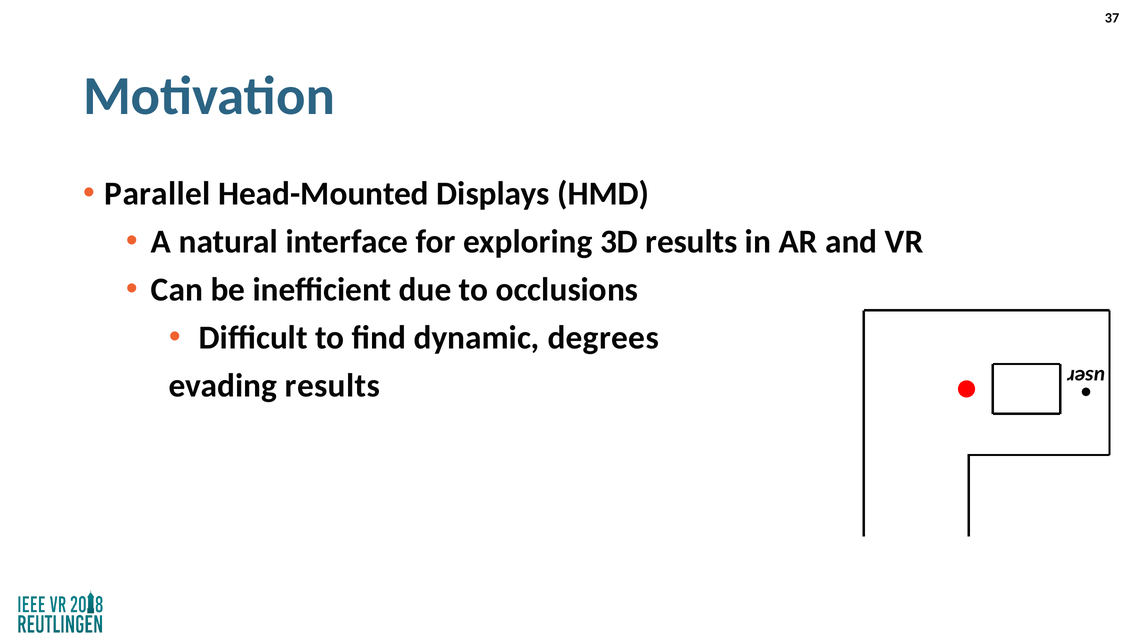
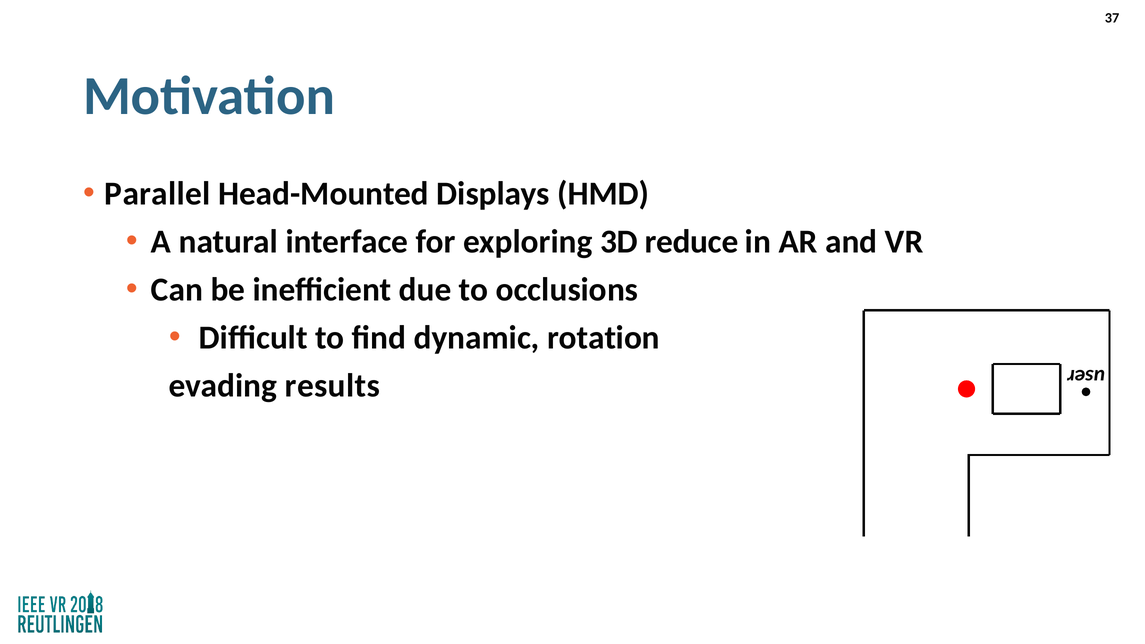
3D results: results -> reduce (692, 242)
degrees: degrees -> rotation (603, 338)
